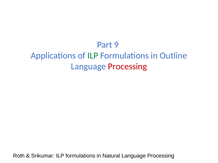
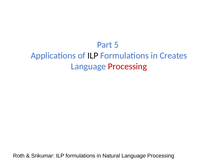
9: 9 -> 5 (116, 45)
ILP colour: green -> black (93, 56)
Outline: Outline -> Creates (173, 56)
